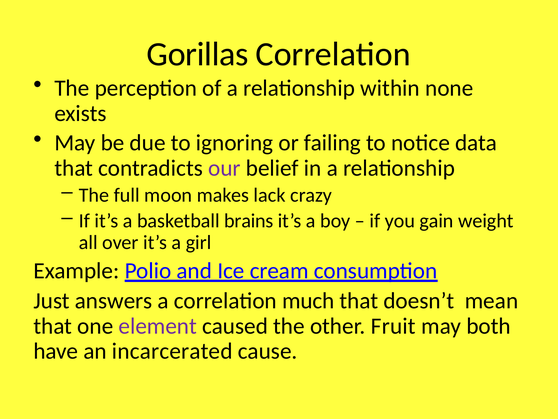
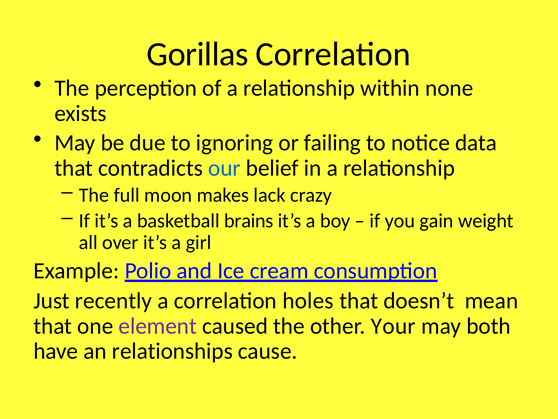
our colour: purple -> blue (224, 168)
answers: answers -> recently (114, 301)
much: much -> holes (308, 301)
Fruit: Fruit -> Your (393, 326)
incarcerated: incarcerated -> relationships (172, 351)
